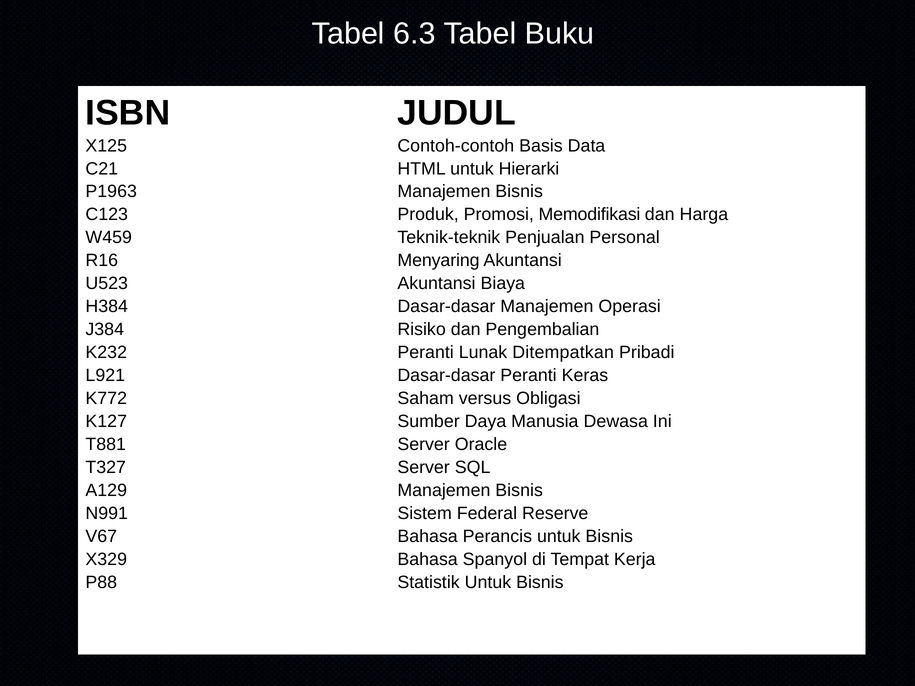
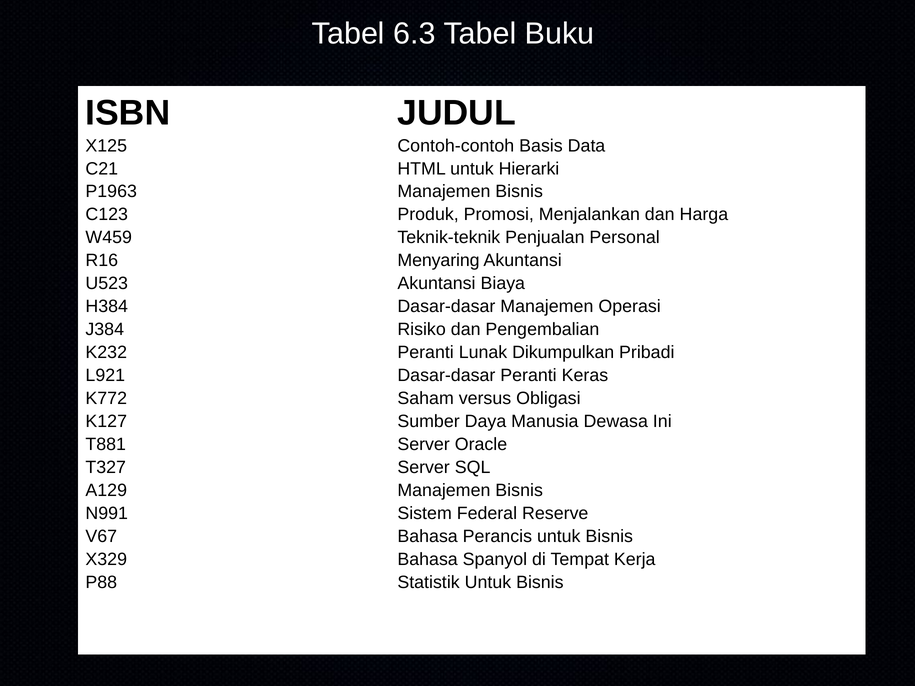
Memodifikasi: Memodifikasi -> Menjalankan (589, 215)
Ditempatkan: Ditempatkan -> Dikumpulkan (563, 353)
